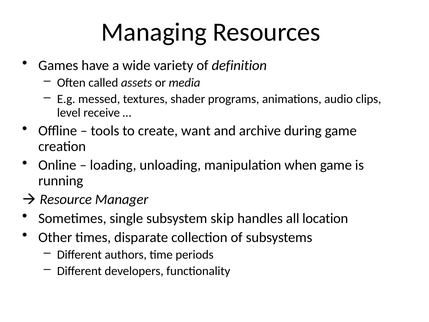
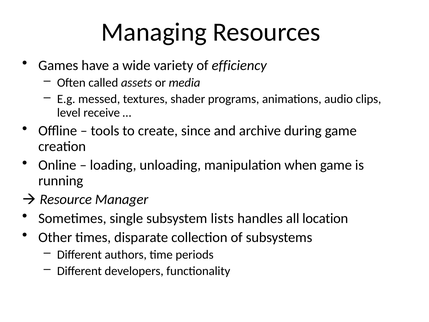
definition: definition -> efficiency (239, 65)
want: want -> since (196, 131)
skip: skip -> lists (222, 218)
